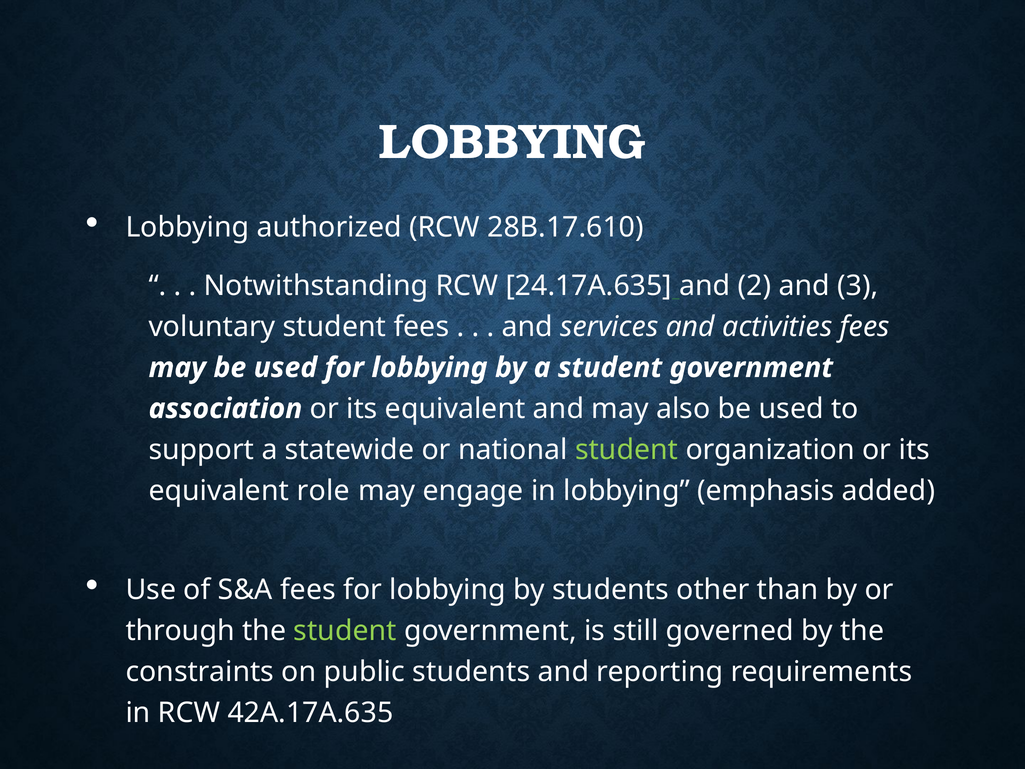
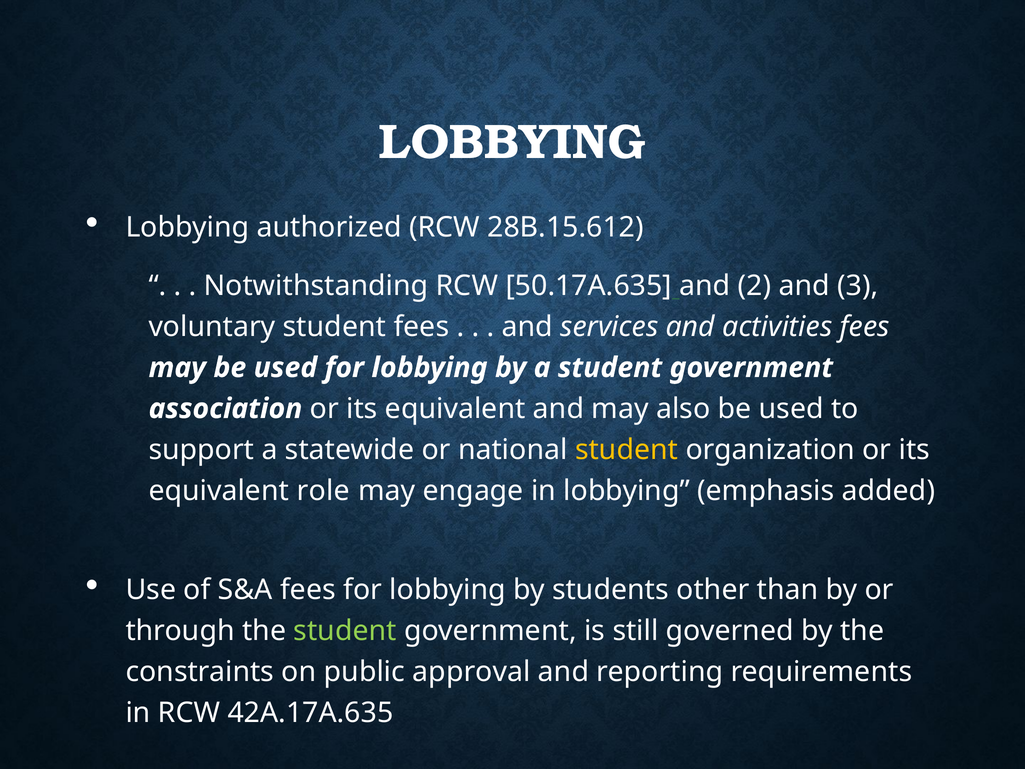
28B.17.610: 28B.17.610 -> 28B.15.612 (565, 227)
24.17A.635: 24.17A.635 -> 50.17A.635 (589, 286)
student colour: light green -> yellow (627, 450)
public students: students -> approval (471, 672)
